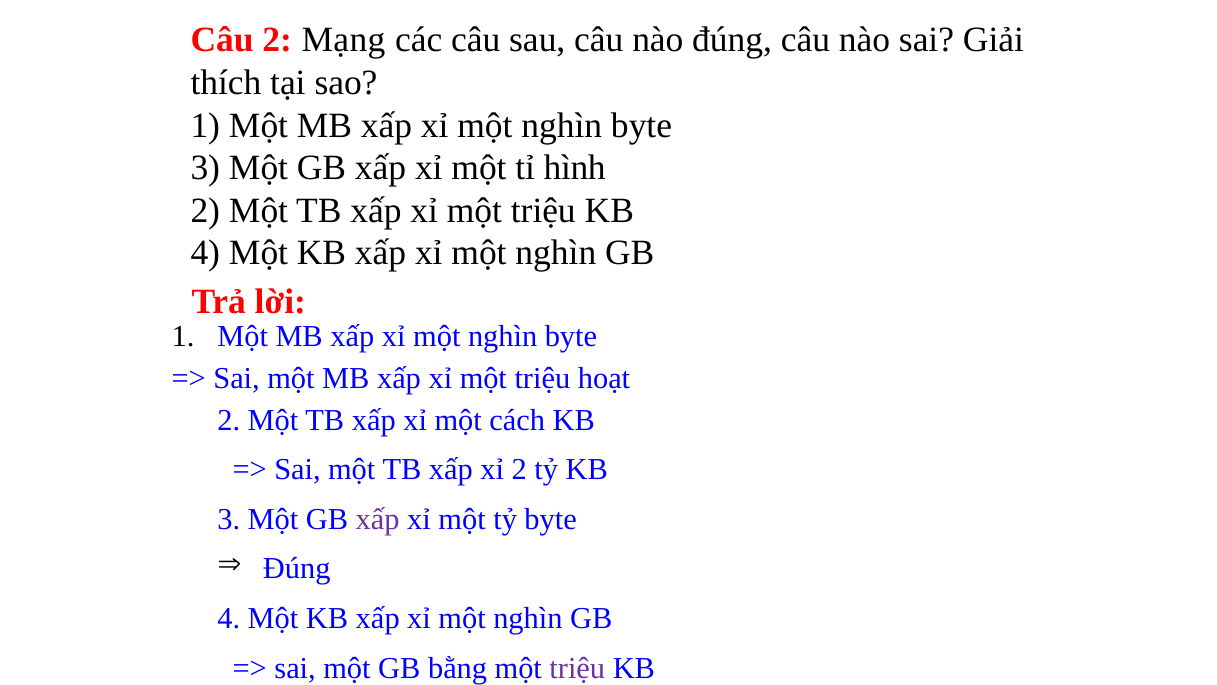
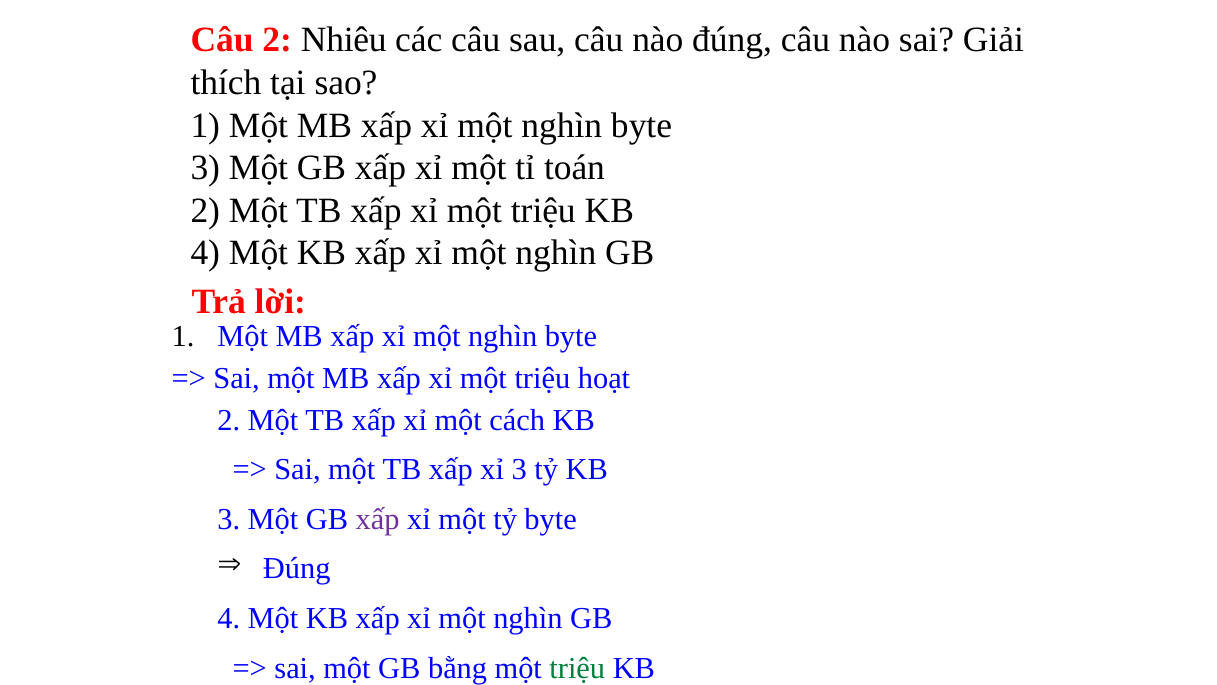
Mạng: Mạng -> Nhiêu (344, 40)
hình: hình -> toán (574, 168)
xỉ 2: 2 -> 3 (519, 469)
triệu colour: purple -> green (577, 668)
